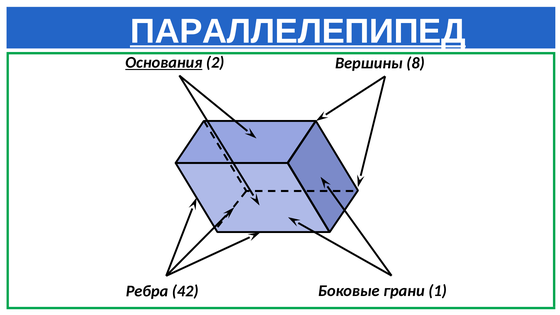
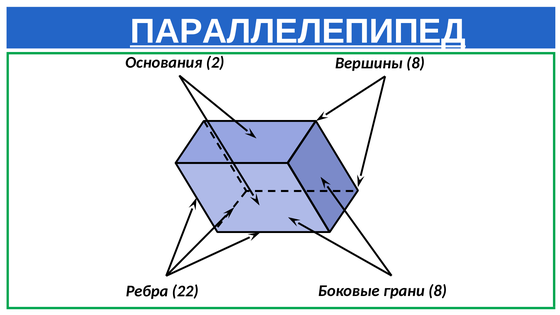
Основания underline: present -> none (164, 63)
42: 42 -> 22 (185, 291)
грани 1: 1 -> 8 (438, 291)
